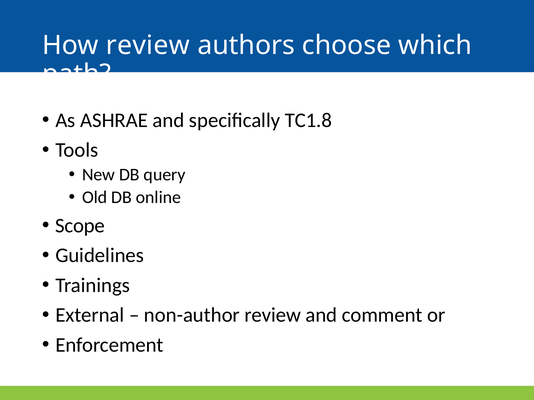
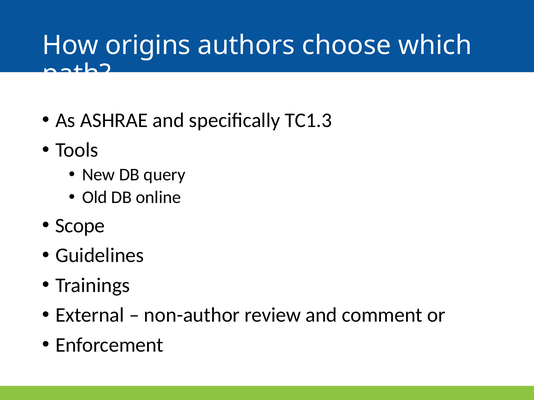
How review: review -> origins (148, 45)
TC1.8: TC1.8 -> TC1.3 (308, 120)
